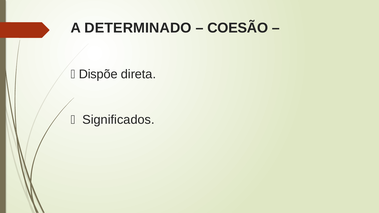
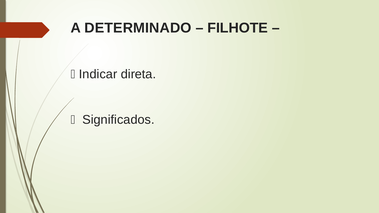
COESÃO: COESÃO -> FILHOTE (238, 28)
Dispõe: Dispõe -> Indicar (98, 74)
